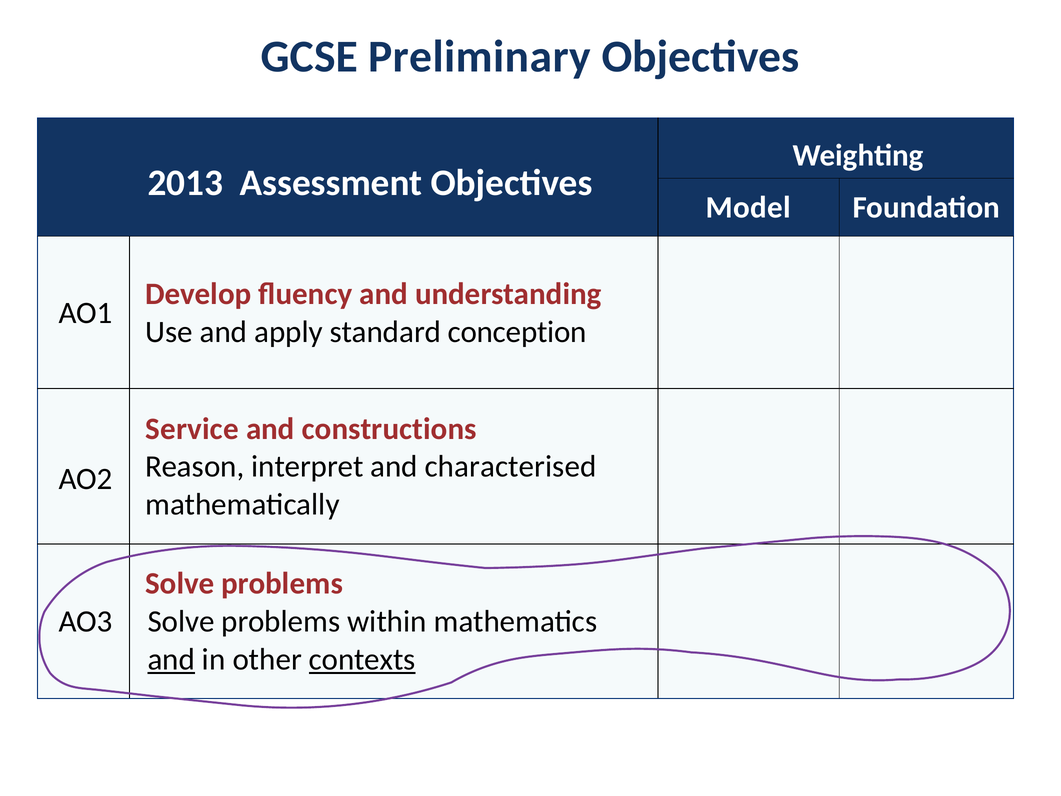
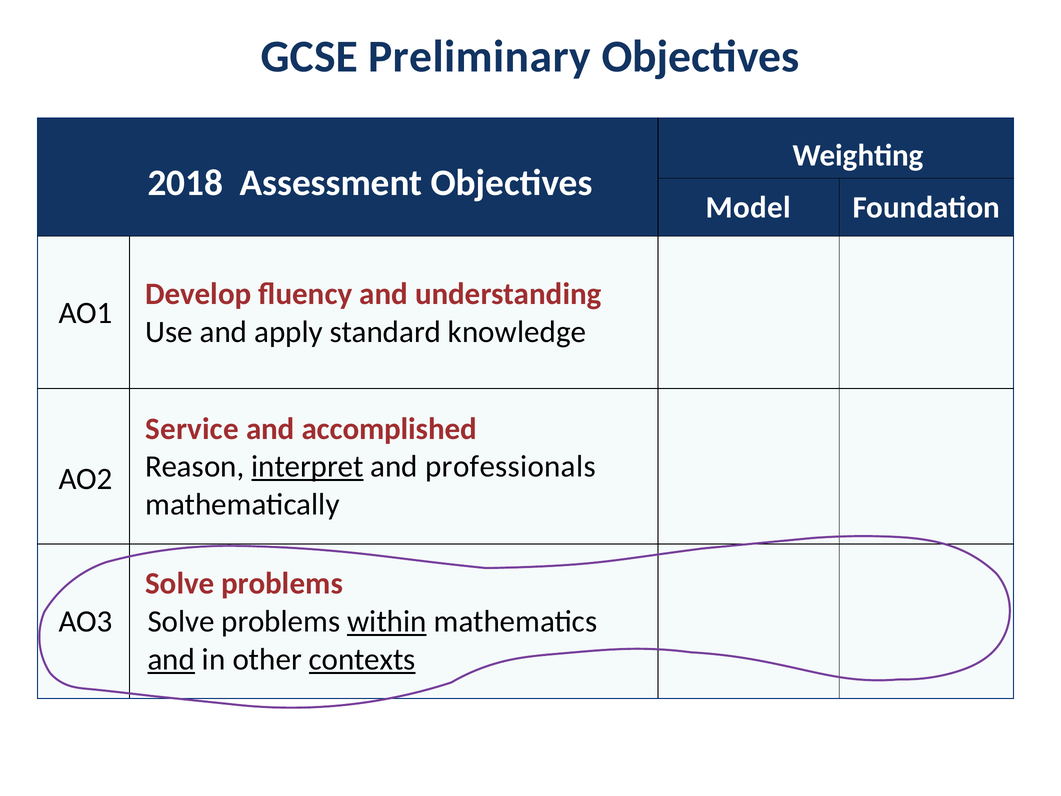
2013: 2013 -> 2018 (185, 183)
conception: conception -> knowledge (517, 332)
constructions: constructions -> accomplished (389, 429)
interpret underline: none -> present (307, 467)
characterised: characterised -> professionals (510, 467)
within underline: none -> present (387, 621)
